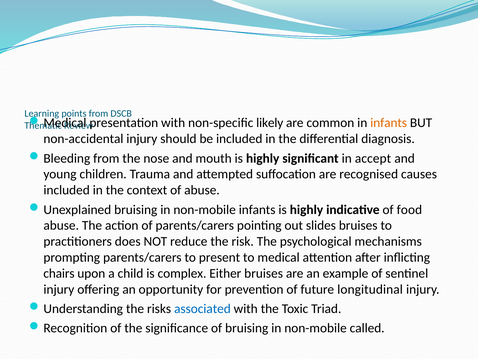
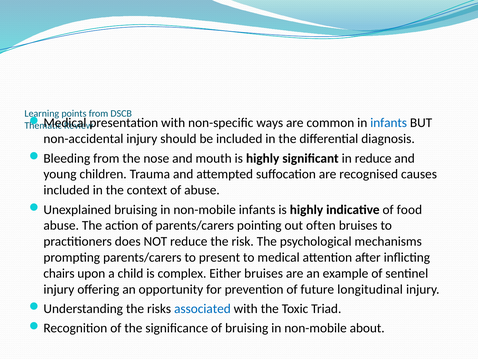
likely: likely -> ways (270, 123)
infants colour: orange -> blue (389, 123)
in accept: accept -> reduce (373, 158)
slides: slides -> often (321, 225)
called: called -> about (367, 328)
